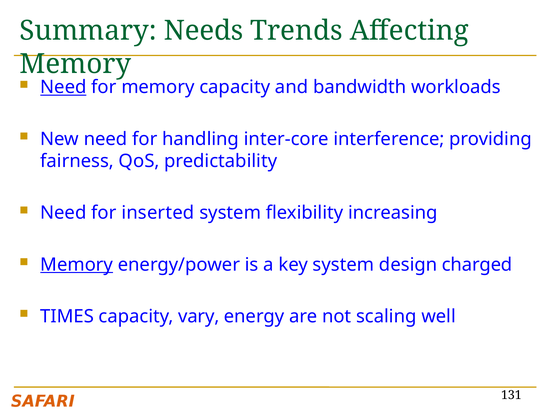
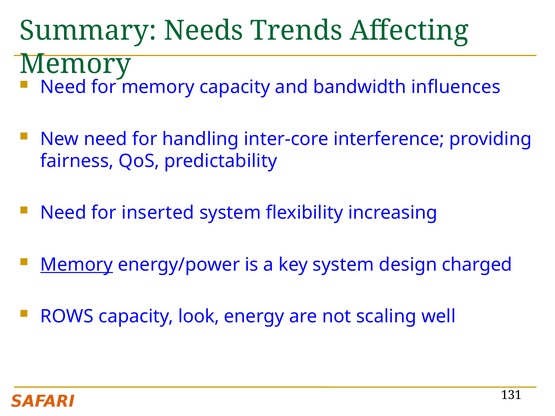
Need underline: present -> none (63, 87)
workloads: workloads -> influences (456, 87)
TIMES: TIMES -> ROWS (67, 317)
vary: vary -> look (199, 317)
